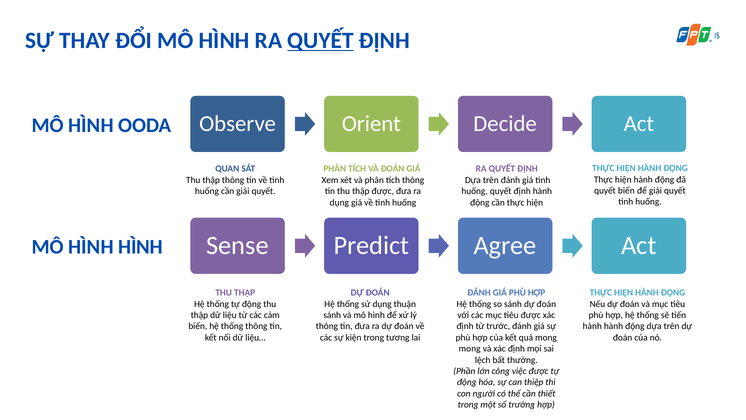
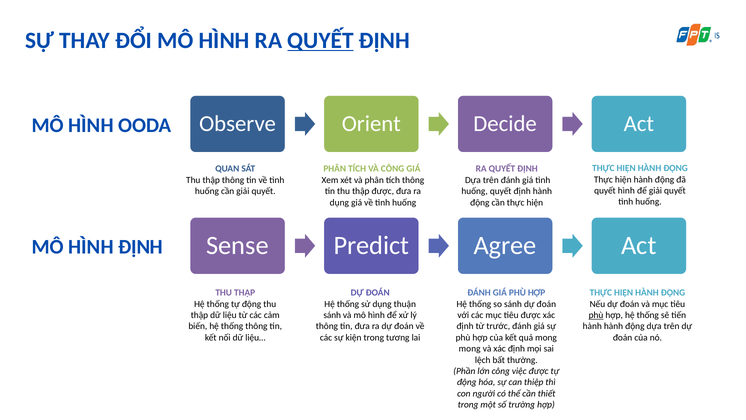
VÀ ĐOÁN: ĐOÁN -> CÔNG (393, 169)
quyết biến: biến -> hình (626, 190)
HÌNH HÌNH: HÌNH -> ĐỊNH (141, 247)
phù underline: none -> present (596, 315)
